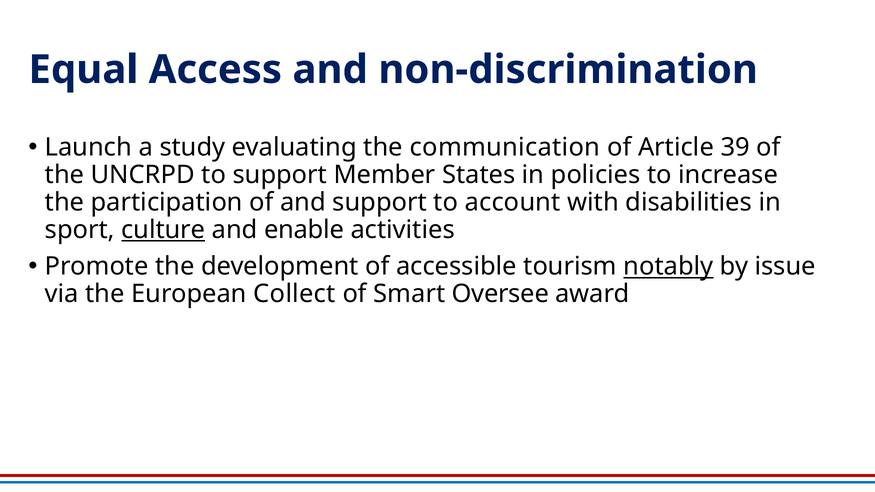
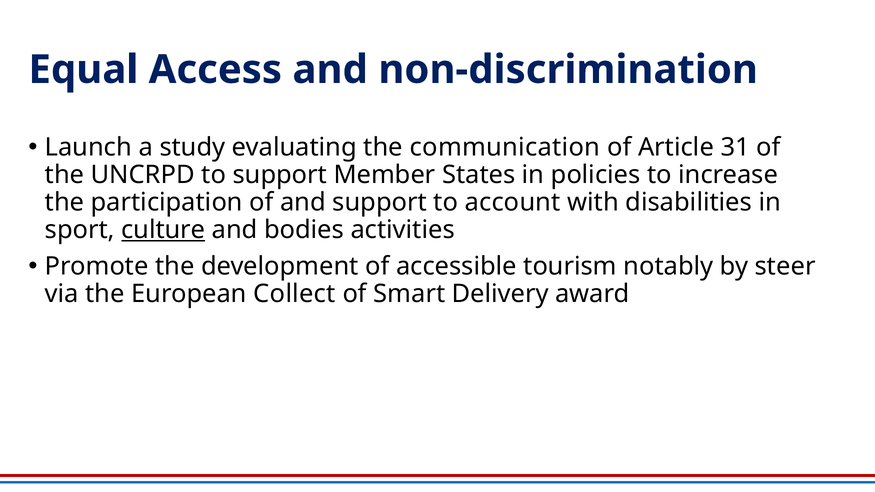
39: 39 -> 31 (735, 147)
enable: enable -> bodies (304, 230)
notably underline: present -> none (668, 267)
issue: issue -> steer (785, 267)
Oversee: Oversee -> Delivery (500, 294)
